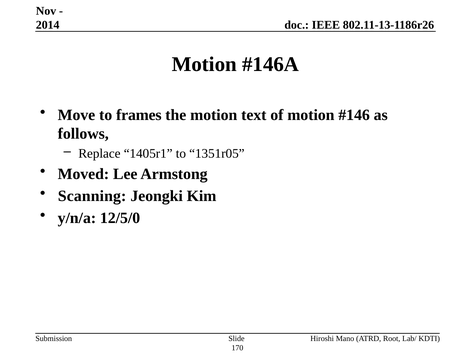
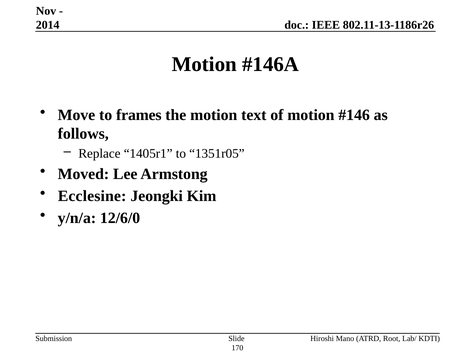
Scanning: Scanning -> Ecclesine (92, 196)
12/5/0: 12/5/0 -> 12/6/0 (120, 218)
